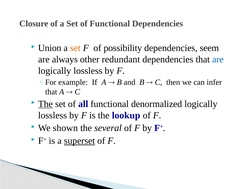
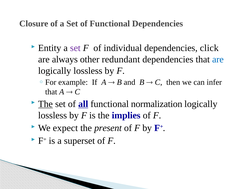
Union: Union -> Entity (50, 48)
set colour: orange -> purple (75, 48)
possibility: possibility -> individual (123, 48)
seem: seem -> click (209, 48)
all underline: none -> present (83, 104)
denormalized: denormalized -> normalization (157, 104)
lookup: lookup -> implies (126, 115)
shown: shown -> expect (65, 128)
several: several -> present (108, 128)
superset underline: present -> none (79, 141)
